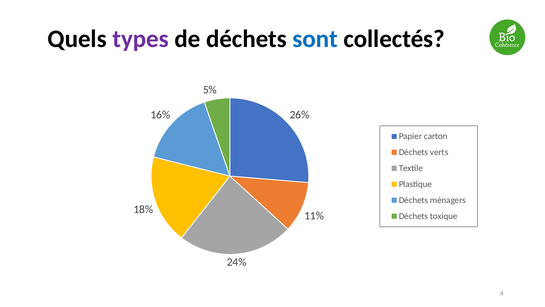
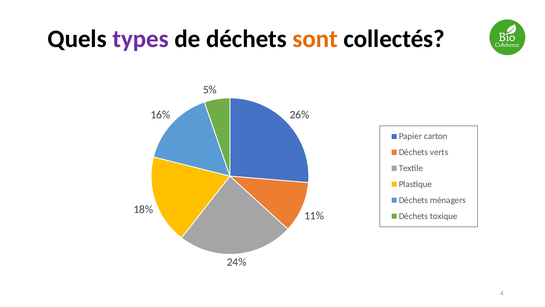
sont colour: blue -> orange (315, 39)
